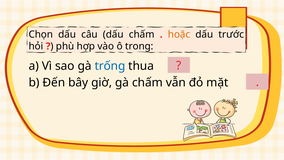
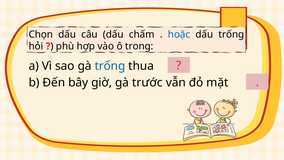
hoặc colour: orange -> blue (179, 34)
dấu trước: trước -> trống (231, 34)
gà chấm: chấm -> trước (147, 83)
